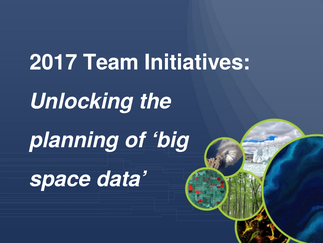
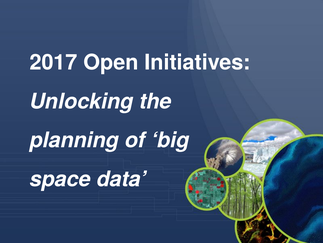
Team: Team -> Open (111, 62)
